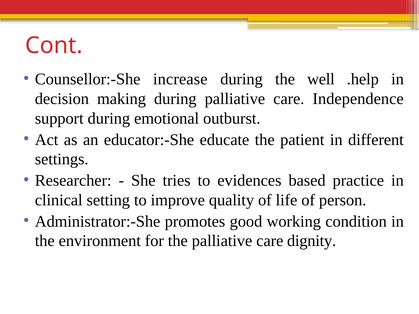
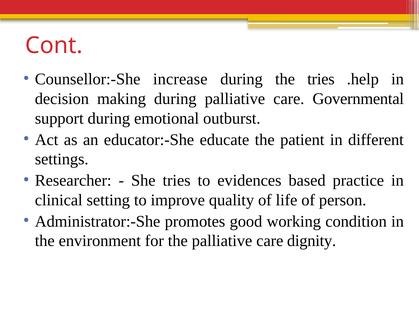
the well: well -> tries (321, 79)
Independence: Independence -> Governmental (358, 99)
